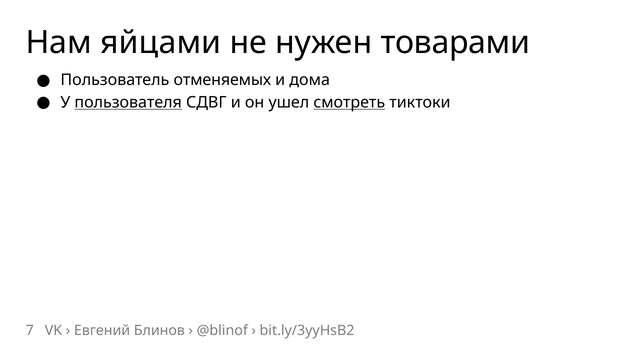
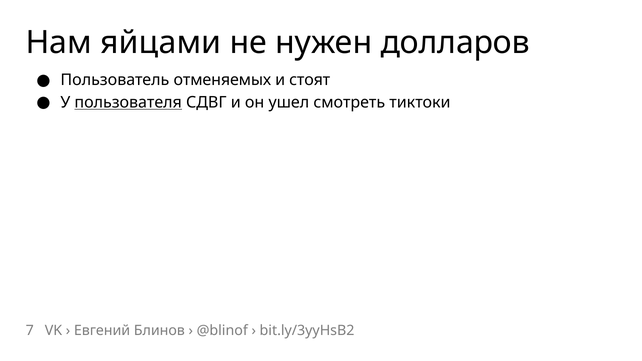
товарами: товарами -> долларов (455, 43)
дома: дома -> стоят (310, 80)
смотреть underline: present -> none (349, 102)
